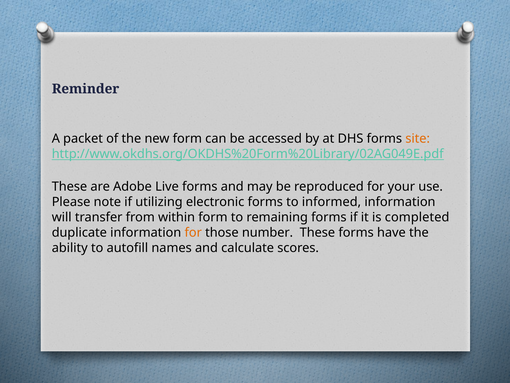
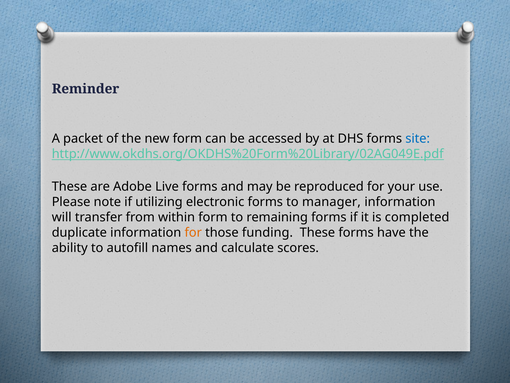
site colour: orange -> blue (418, 139)
informed: informed -> manager (331, 202)
number: number -> funding (267, 232)
